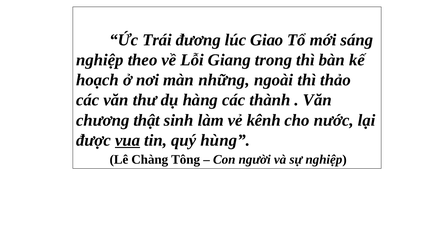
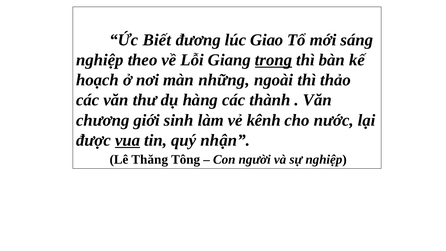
Trái: Trái -> Biết (157, 40)
trong underline: none -> present (273, 60)
thật: thật -> giới (147, 120)
hùng: hùng -> nhận (225, 140)
Chàng: Chàng -> Thăng (150, 160)
